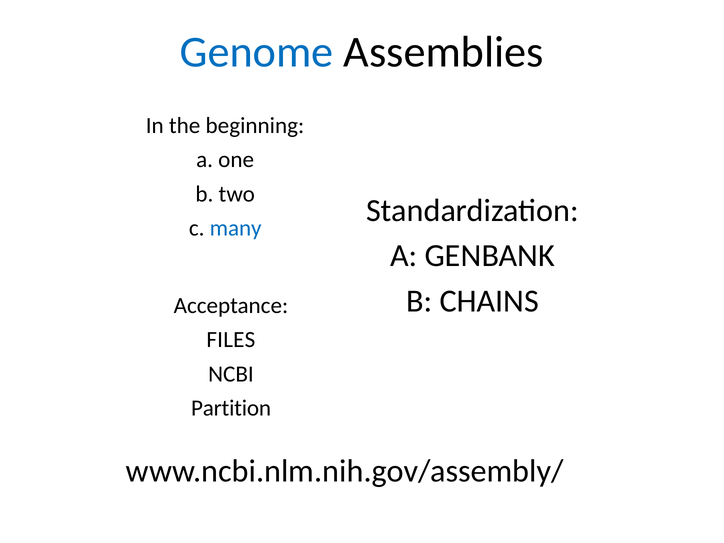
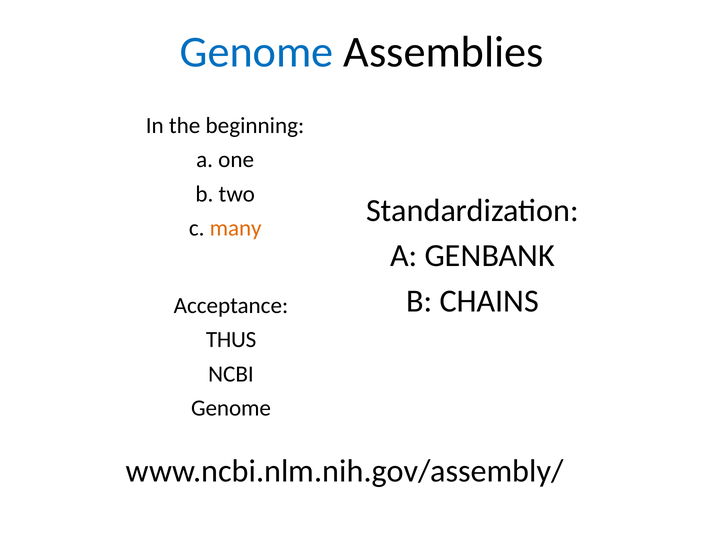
many colour: blue -> orange (236, 228)
FILES: FILES -> THUS (231, 340)
Partition: Partition -> Genome (231, 408)
